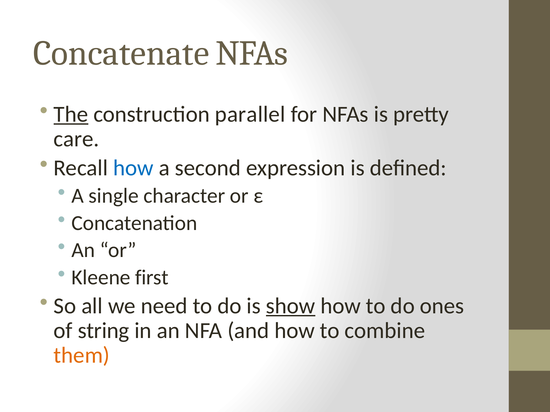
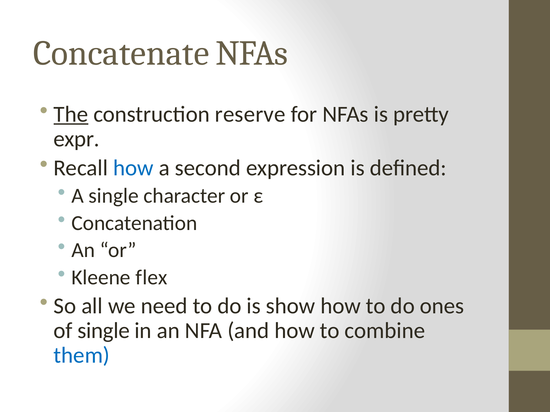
parallel: parallel -> reserve (250, 114)
care: care -> expr (76, 139)
first: first -> flex (152, 278)
show underline: present -> none (291, 306)
of string: string -> single (104, 331)
them colour: orange -> blue (82, 356)
